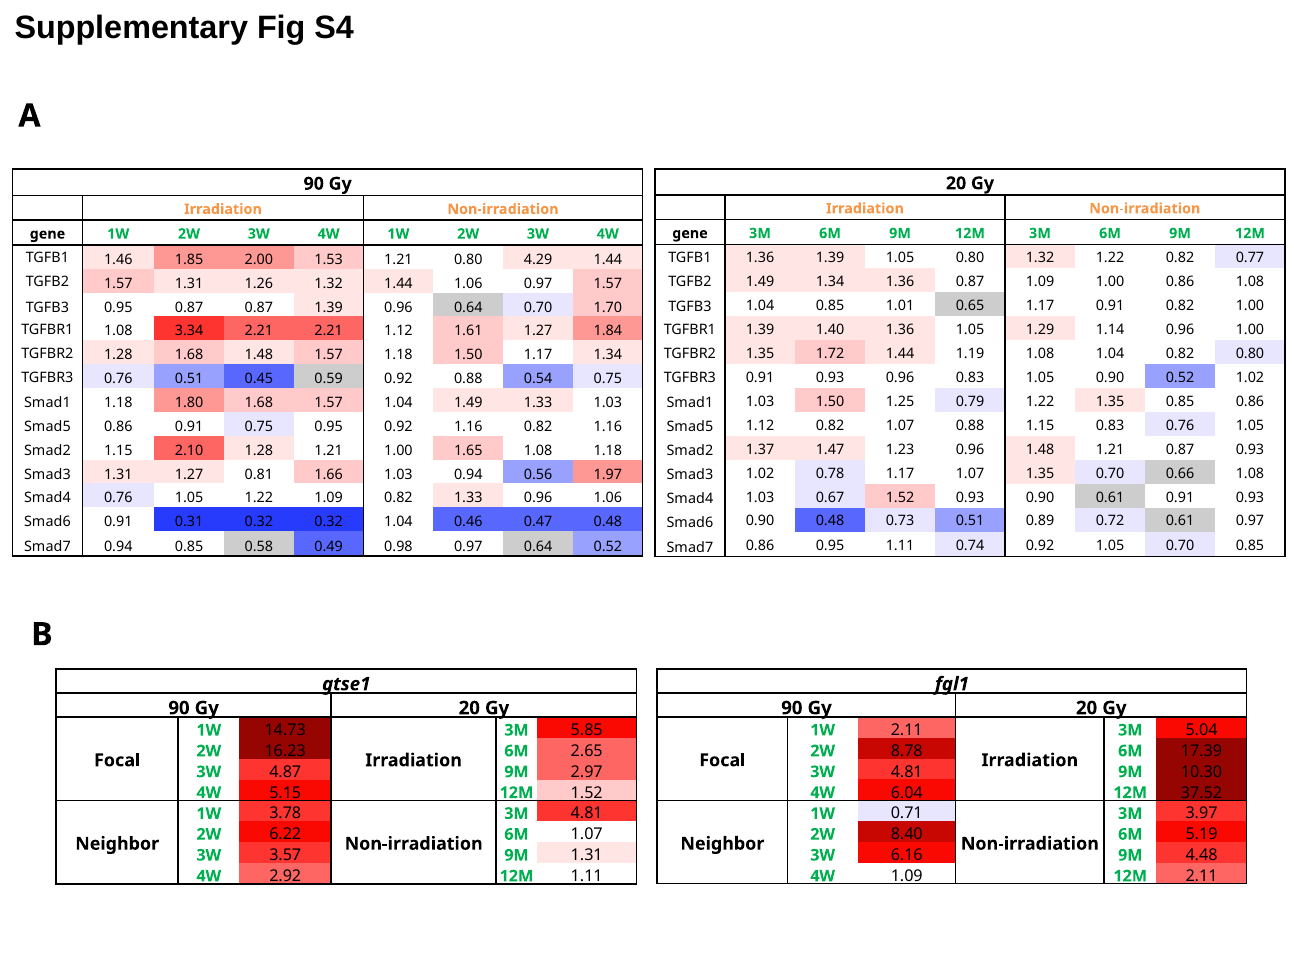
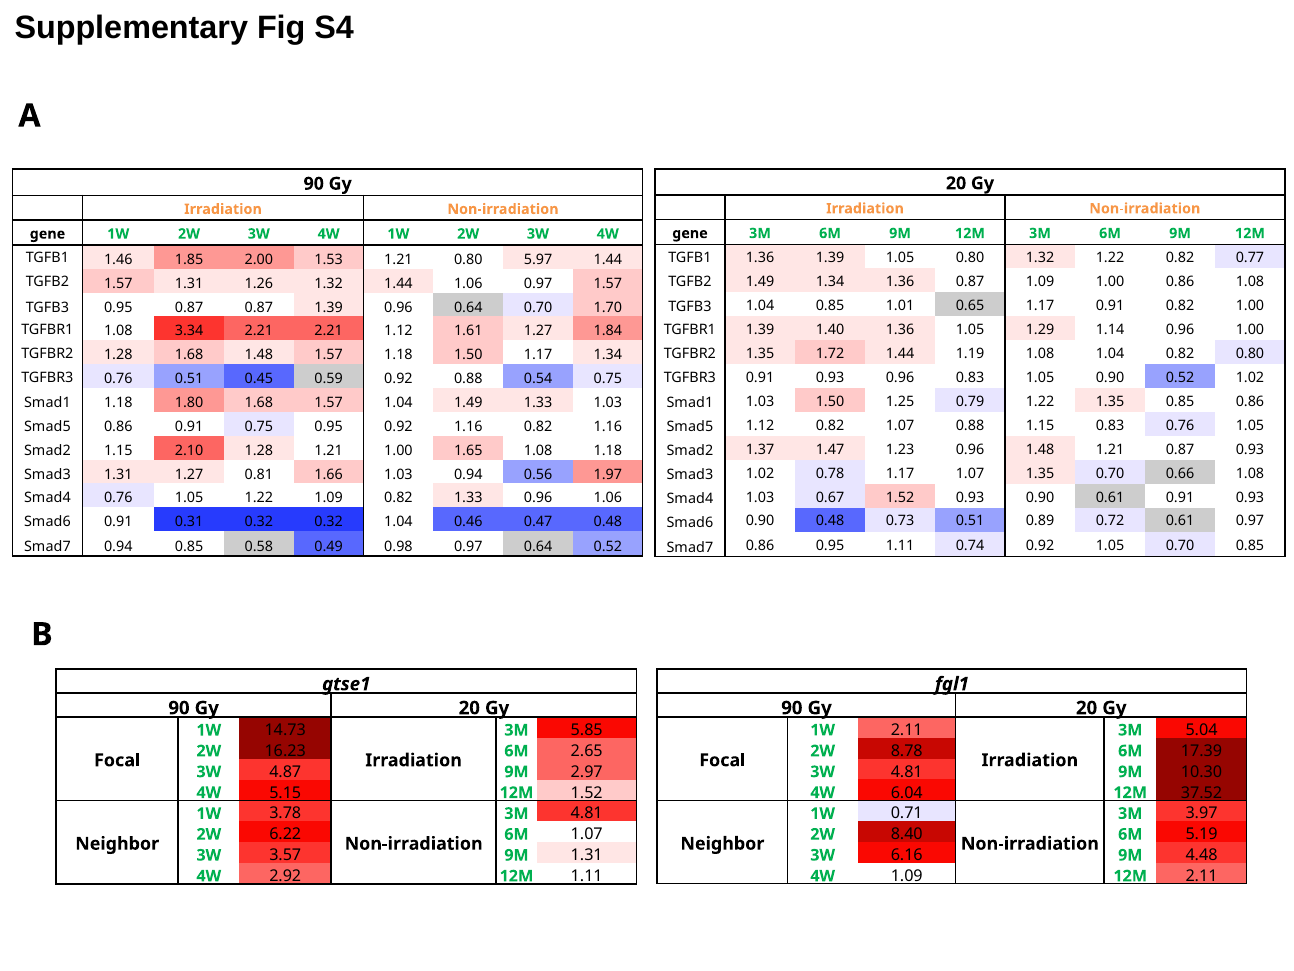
4.29: 4.29 -> 5.97 (538, 259)
